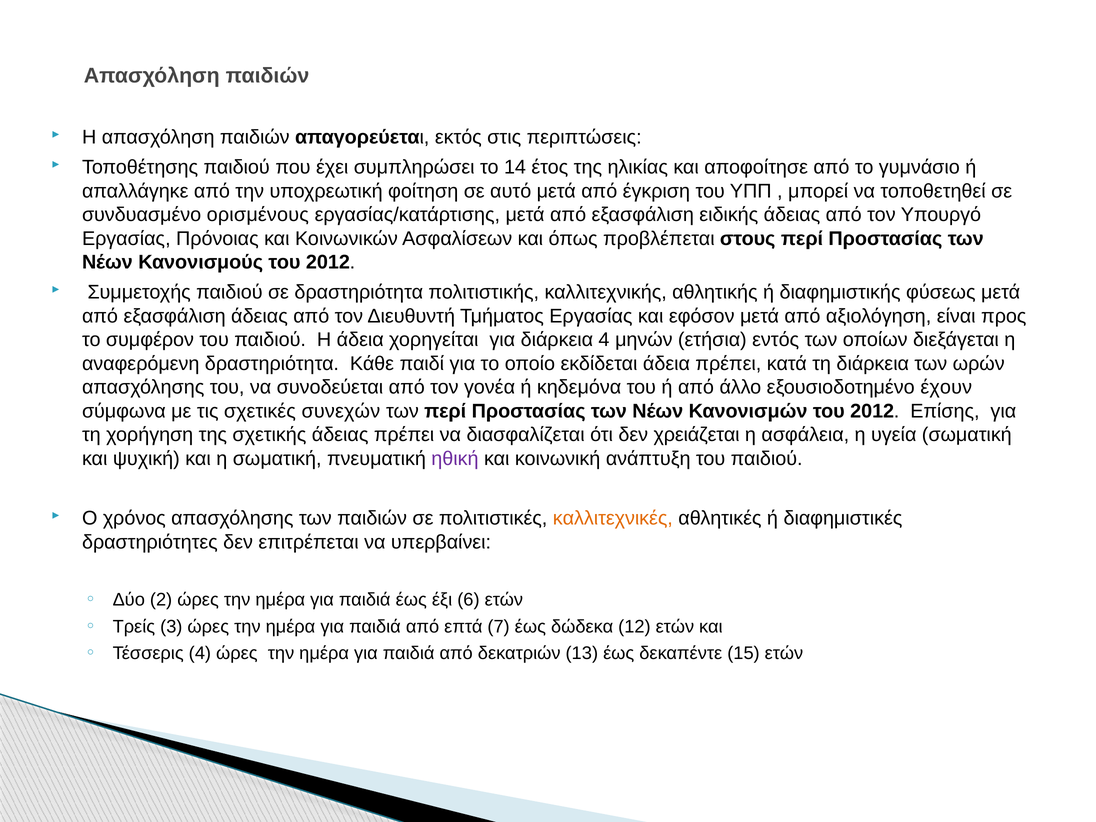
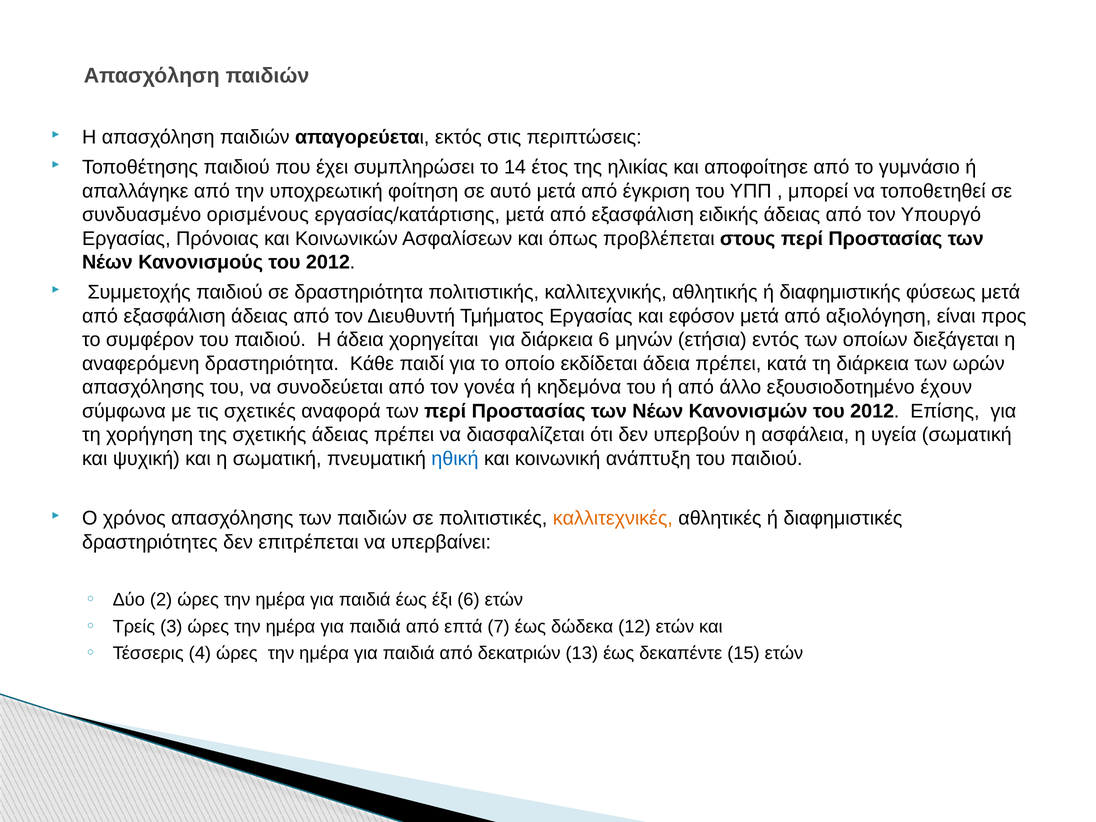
διάρκεια 4: 4 -> 6 (604, 340)
συνεχών: συνεχών -> αναφορά (341, 411)
χρειάζεται: χρειάζεται -> υπερβούν (697, 435)
ηθική colour: purple -> blue (455, 459)
